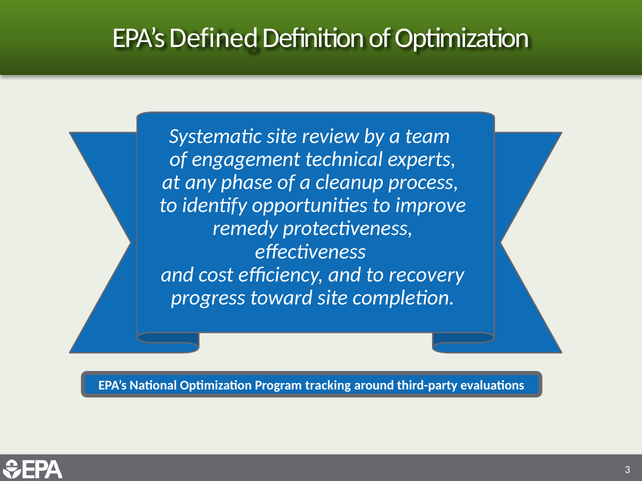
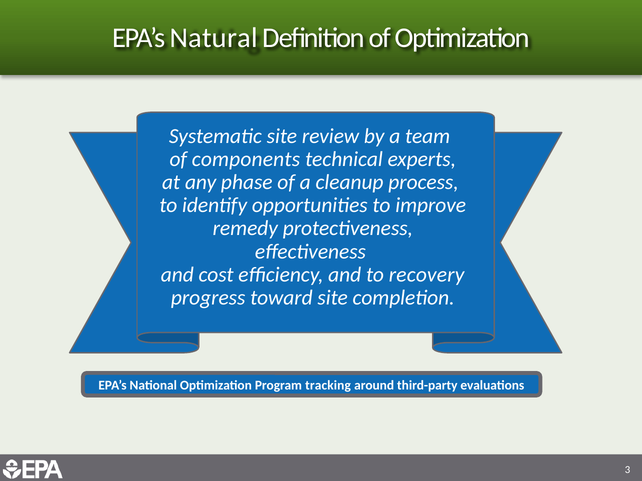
Defined: Defined -> Natural (214, 38)
engagement: engagement -> components (246, 159)
